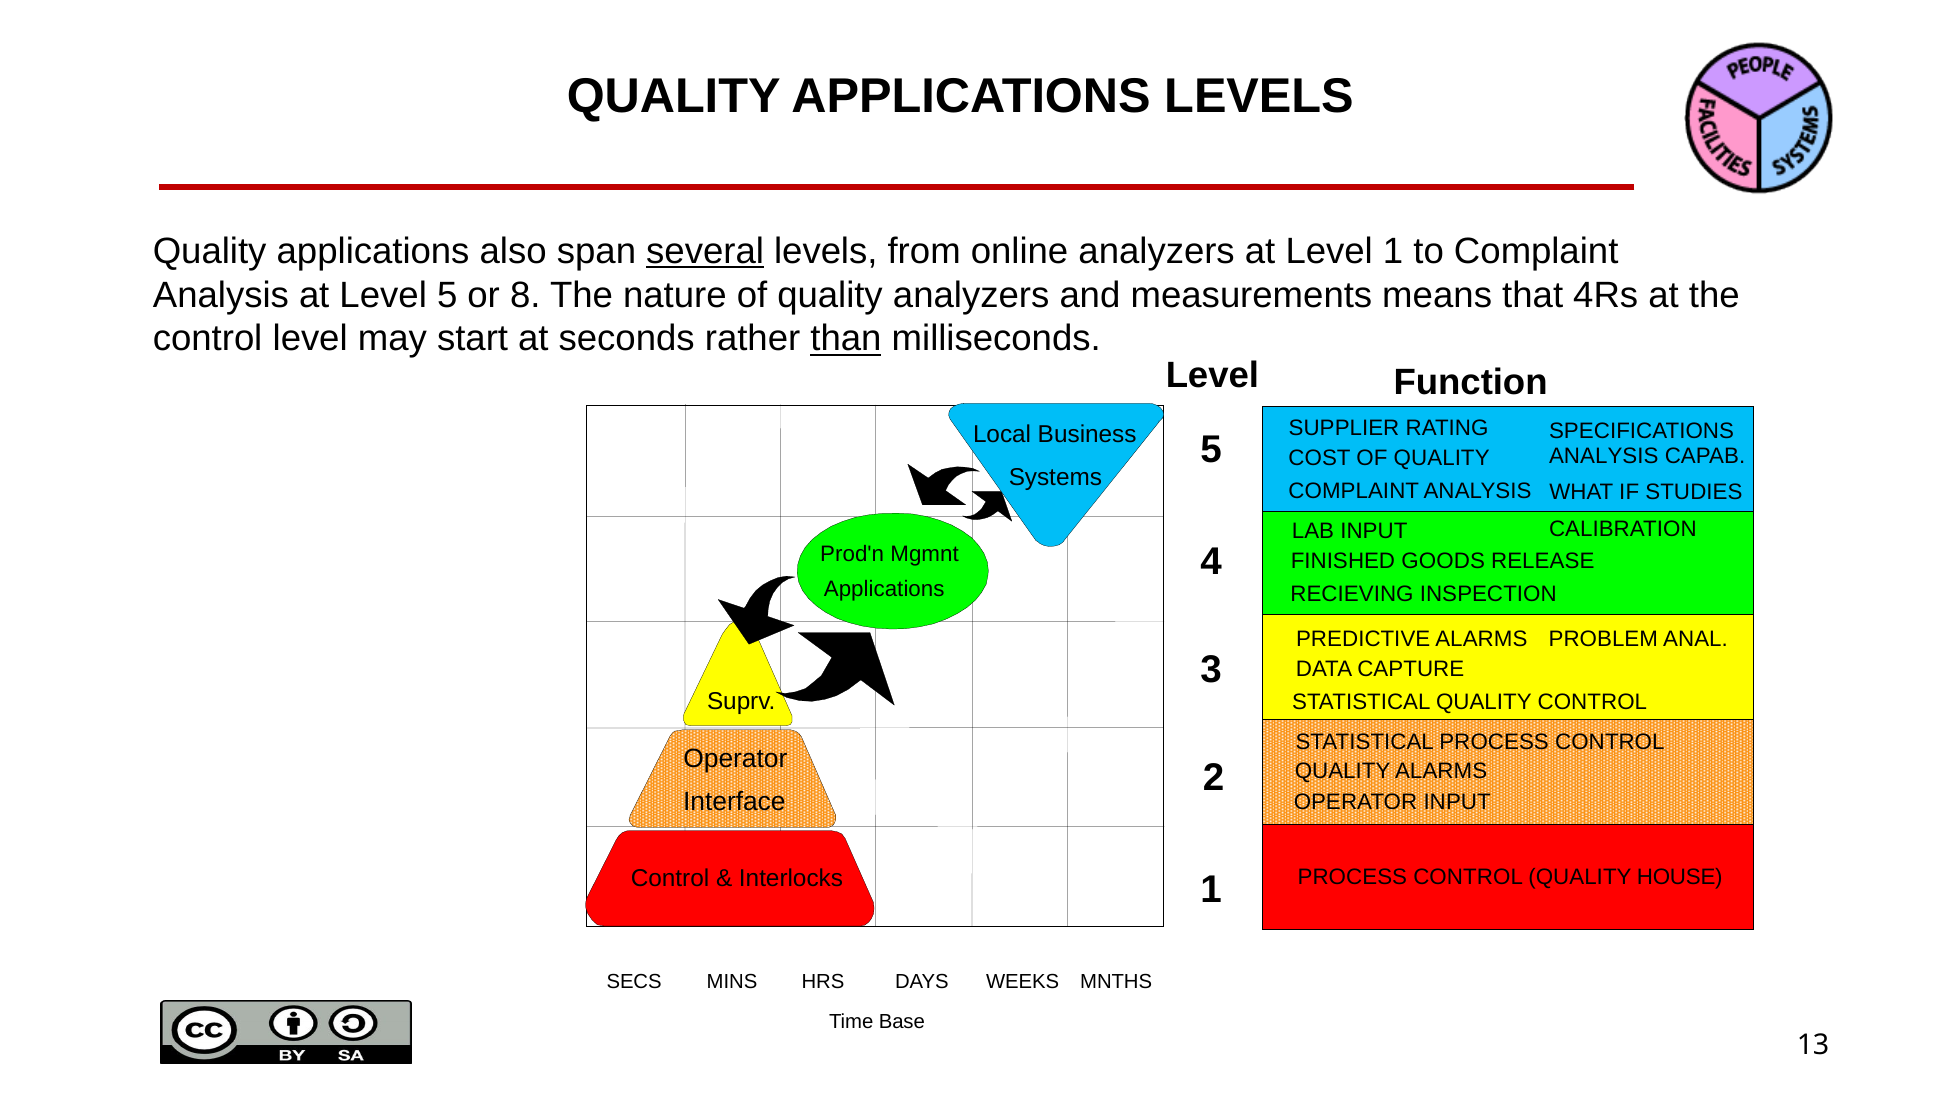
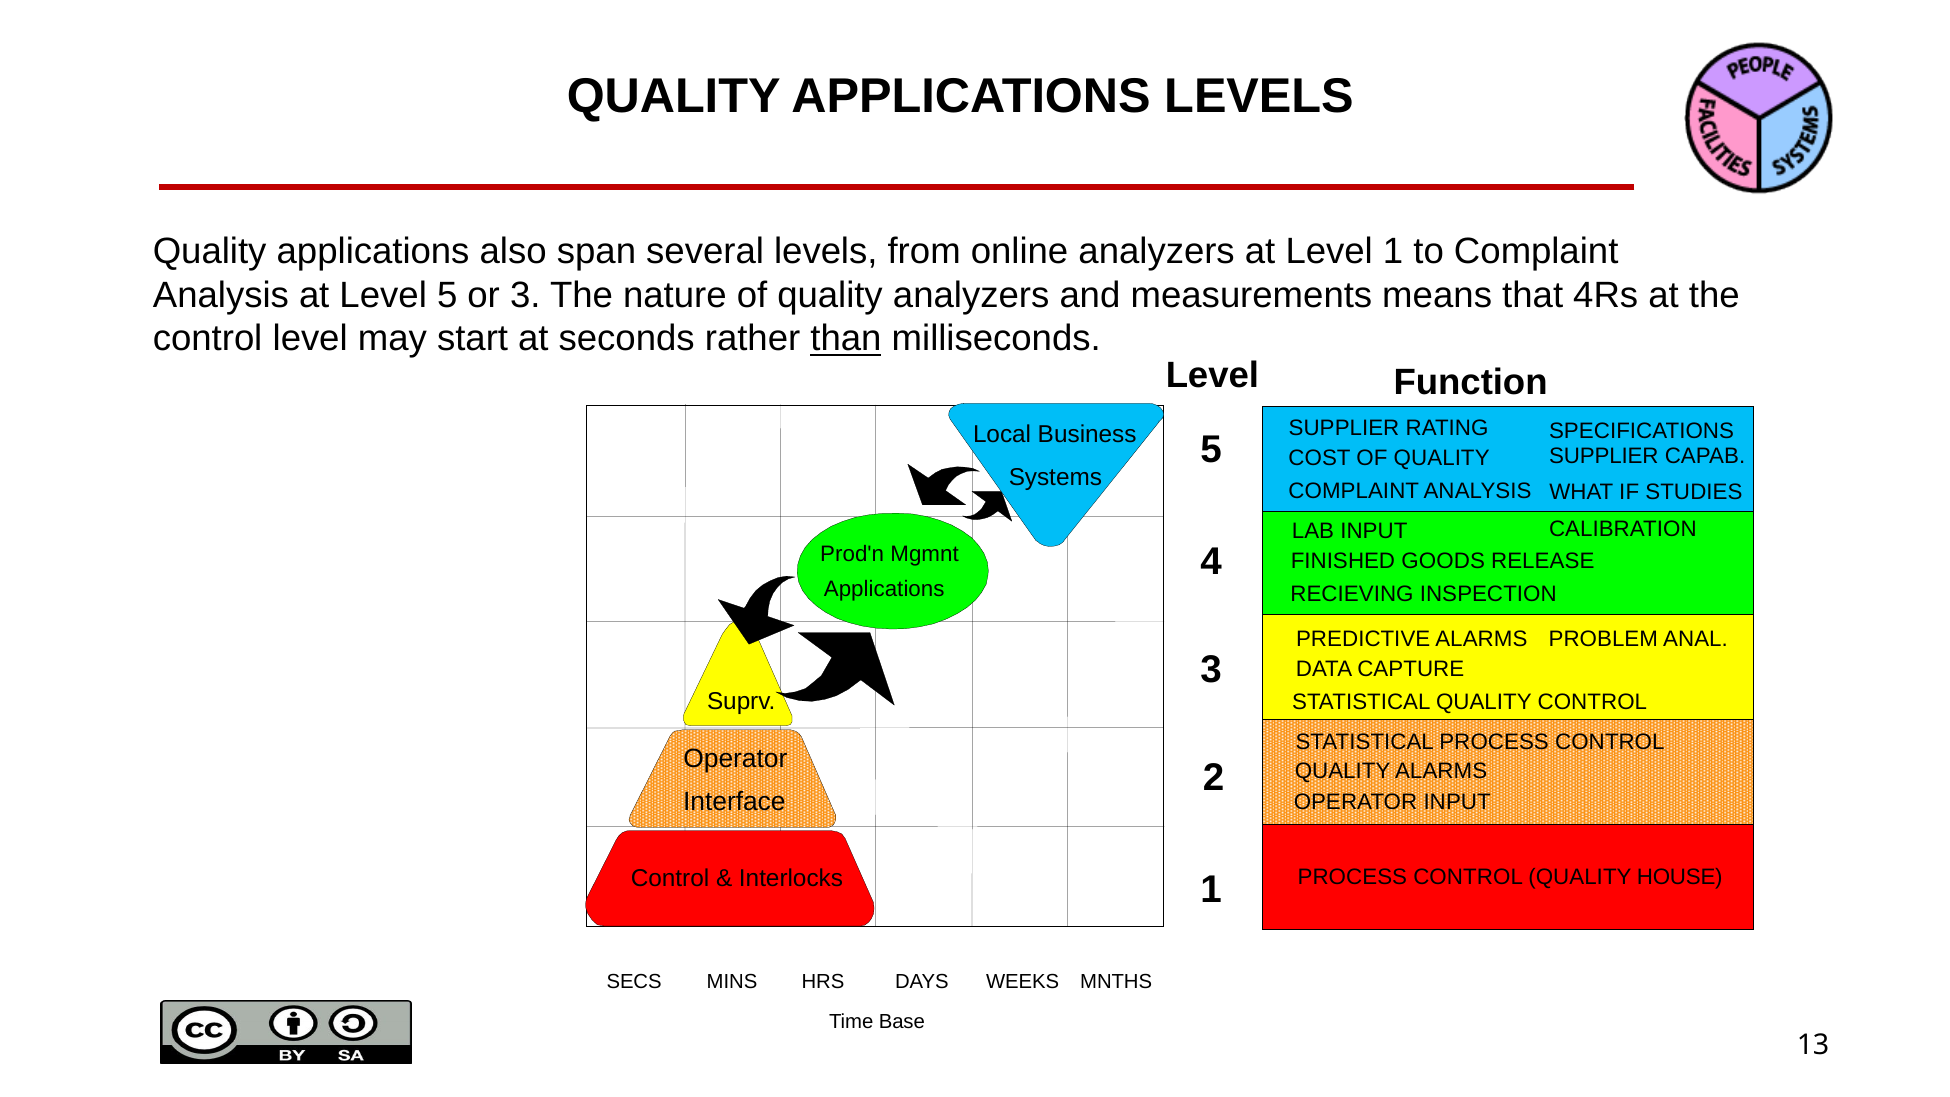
several underline: present -> none (705, 251)
or 8: 8 -> 3 (525, 295)
ANALYSIS: ANALYSIS -> SUPPLIER (1604, 456)
